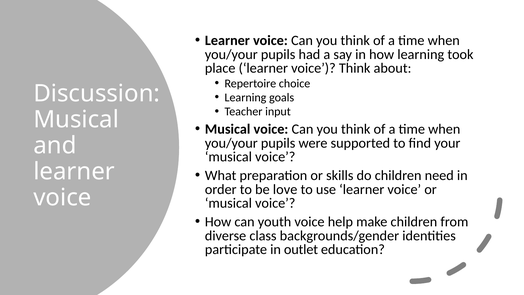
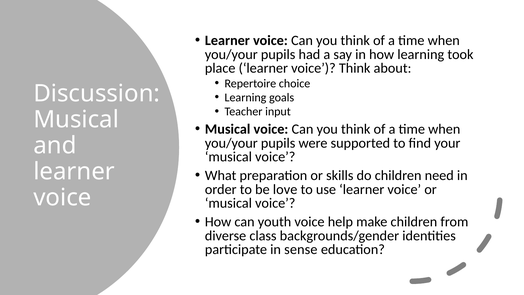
outlet: outlet -> sense (301, 249)
